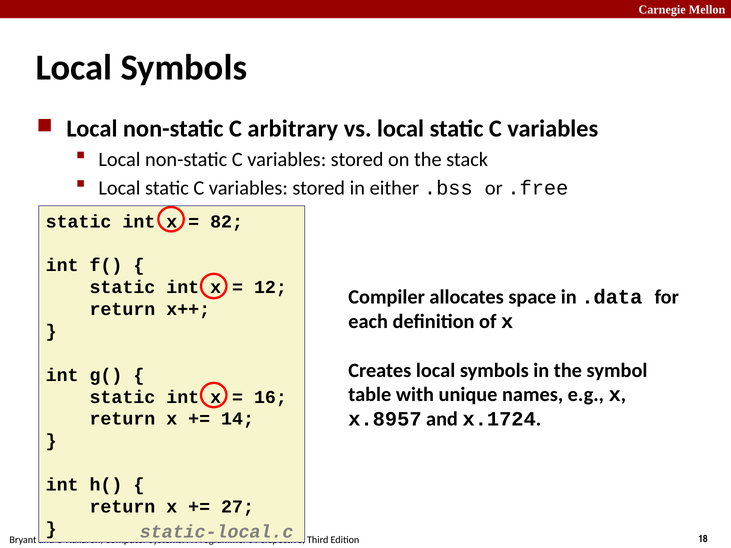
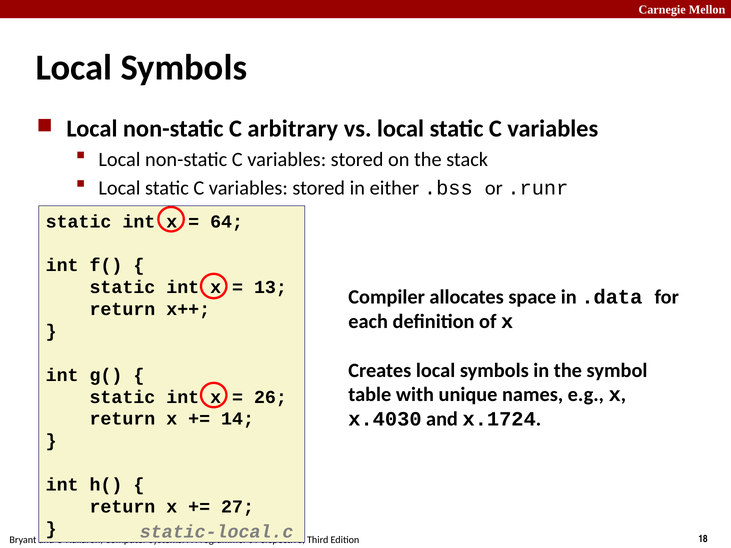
.free: .free -> .runr (538, 188)
82: 82 -> 64 (227, 222)
12: 12 -> 13 (270, 288)
16: 16 -> 26 (270, 397)
x.8957: x.8957 -> x.4030 (385, 419)
